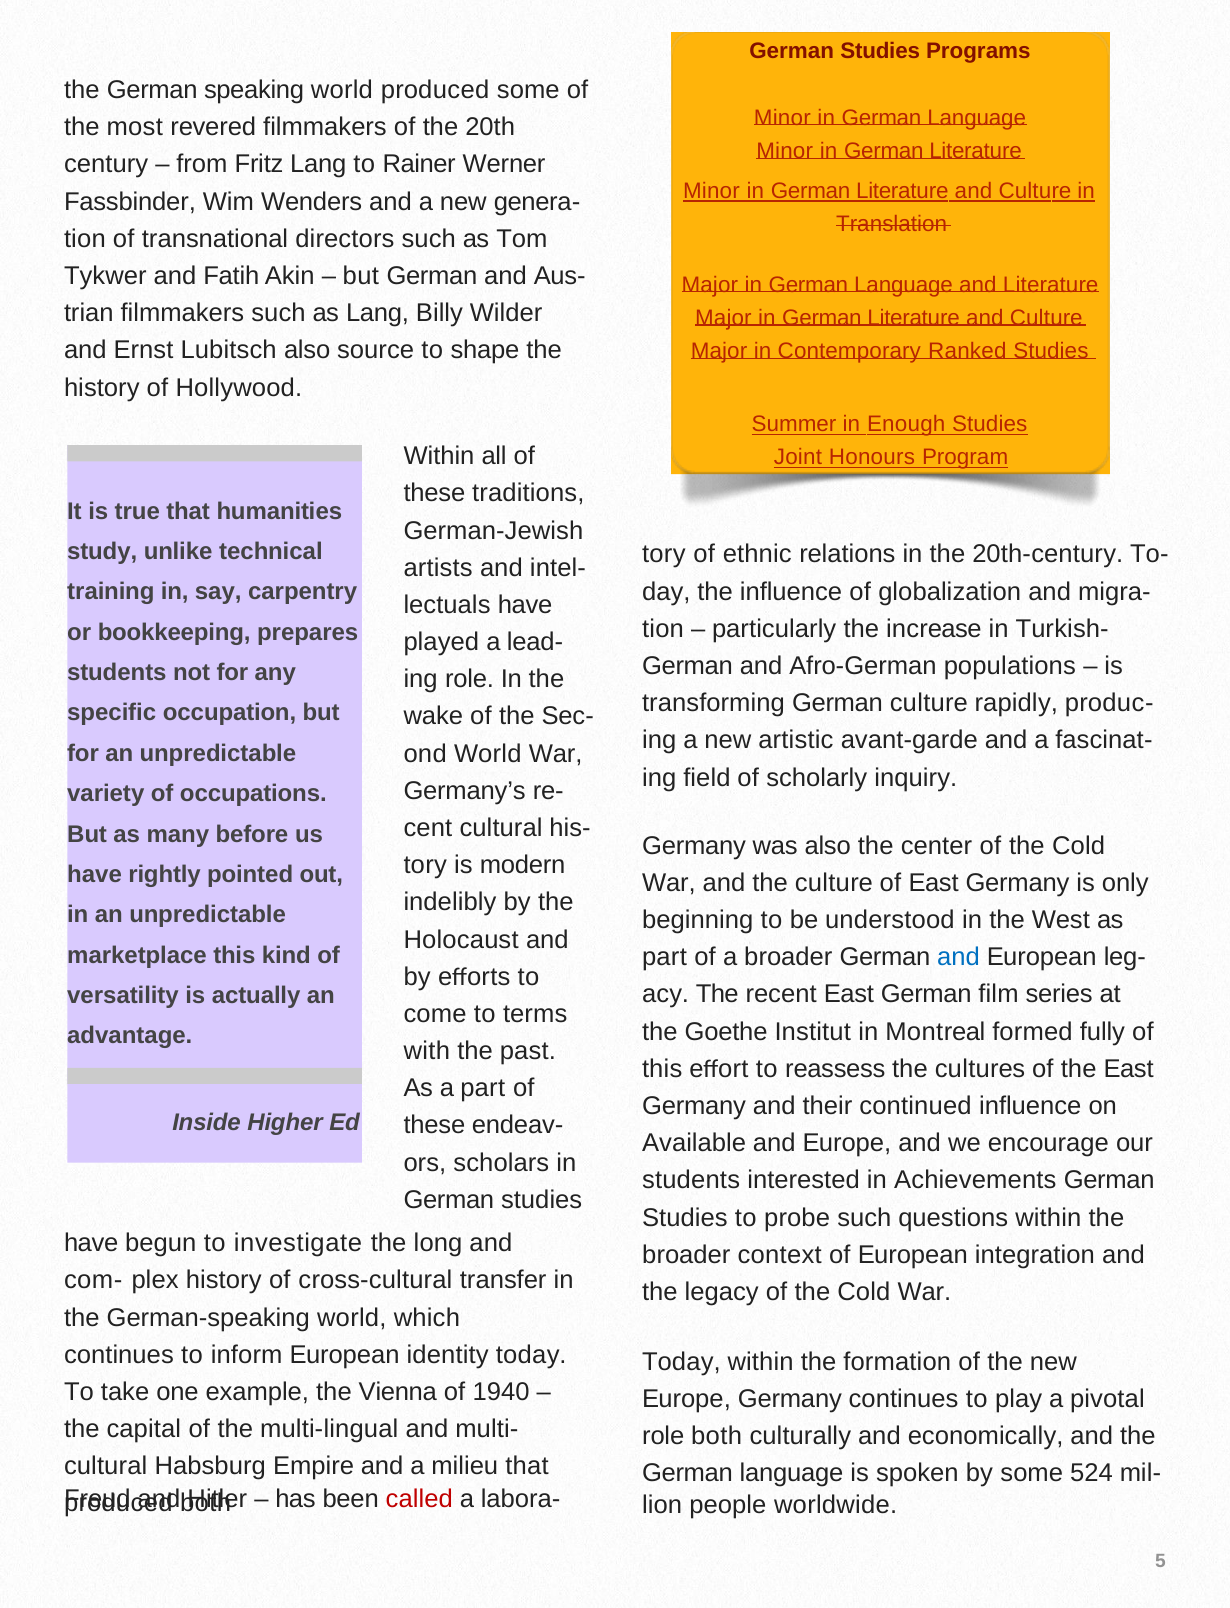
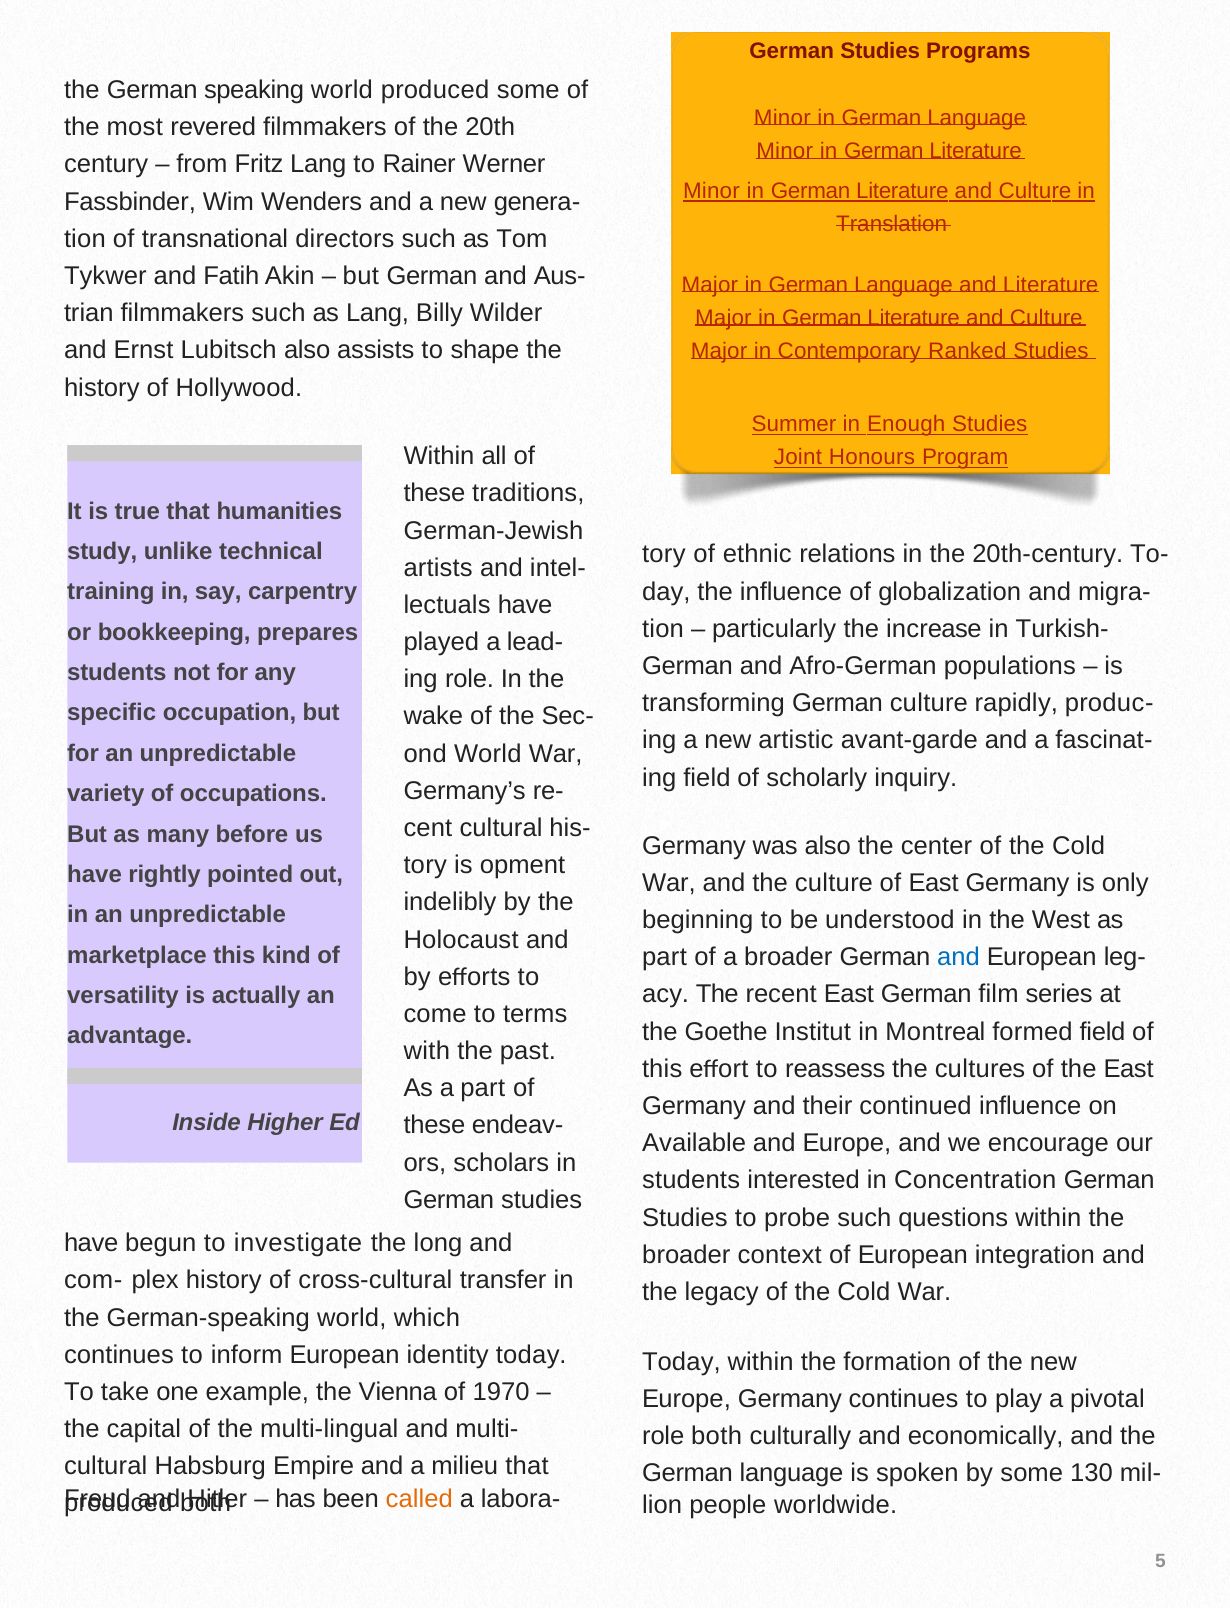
source: source -> assists (376, 350)
modern: modern -> opment (523, 865)
formed fully: fully -> field (1103, 1032)
Achievements: Achievements -> Concentration (975, 1180)
1940: 1940 -> 1970 (501, 1392)
524: 524 -> 130 (1091, 1473)
called colour: red -> orange (419, 1499)
